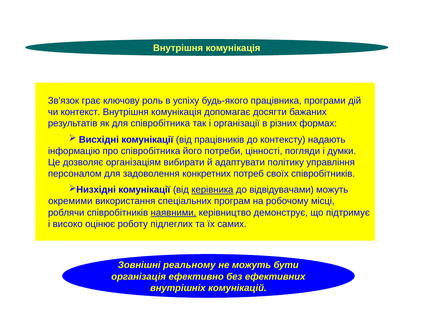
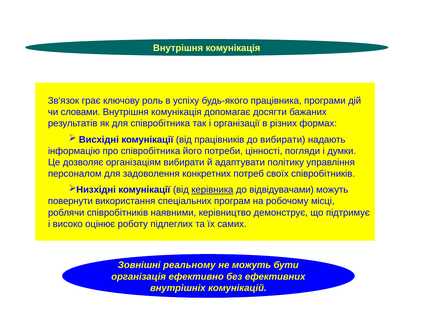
контекст: контекст -> словами (80, 112)
до контексту: контексту -> вибирати (283, 140)
окремими: окремими -> повернути (70, 201)
наявними underline: present -> none (173, 213)
